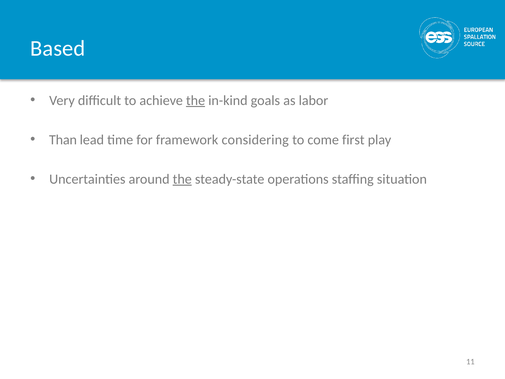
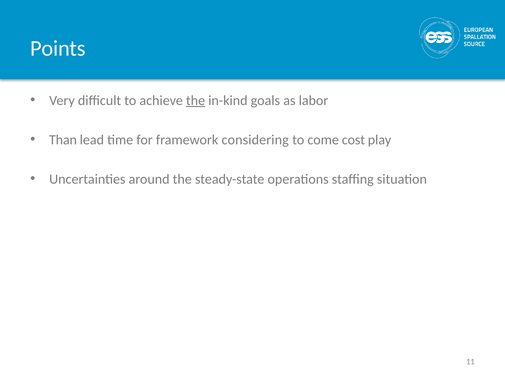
Based: Based -> Points (58, 48)
first: first -> cost (353, 140)
the underline: present -> none (182, 179)
